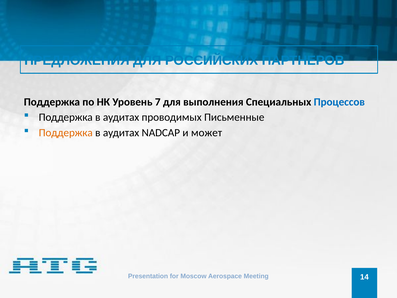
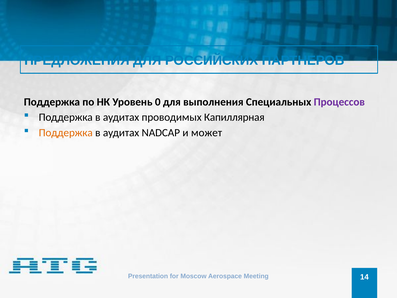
7: 7 -> 0 (158, 102)
Процессов colour: blue -> purple (339, 102)
Письменные: Письменные -> Капиллярная (234, 117)
